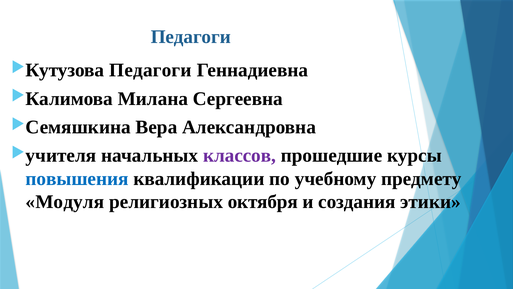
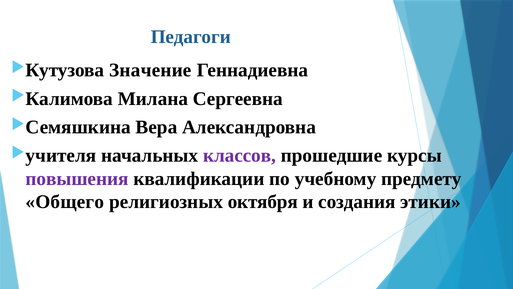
Педагоги: Педагоги -> Значение (150, 70)
повышения colour: blue -> purple (77, 178)
Модуля: Модуля -> Общего (65, 202)
